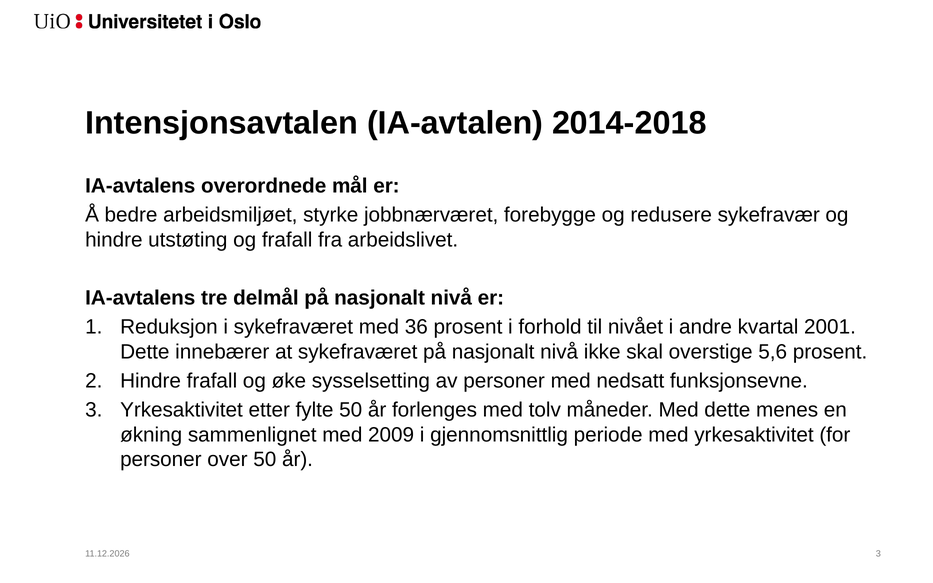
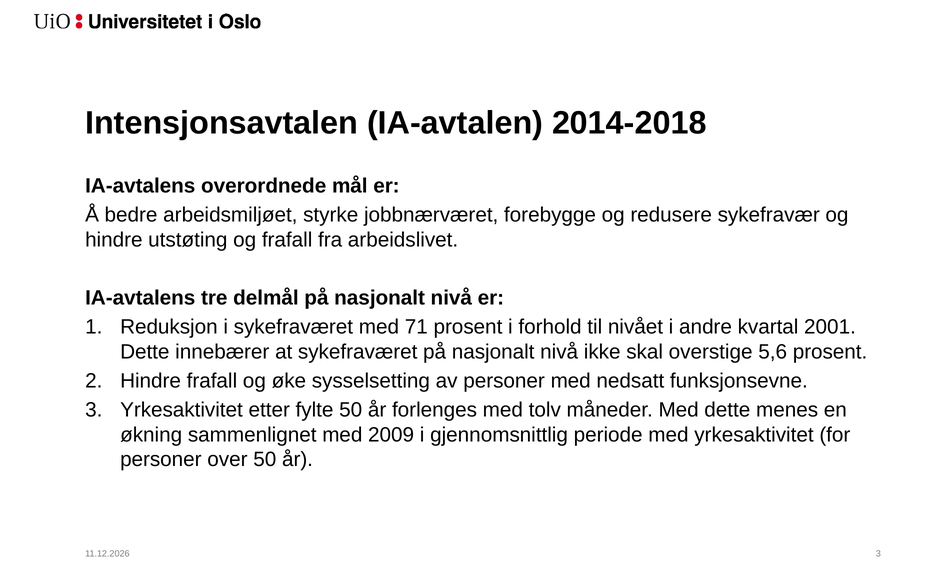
36: 36 -> 71 (416, 327)
